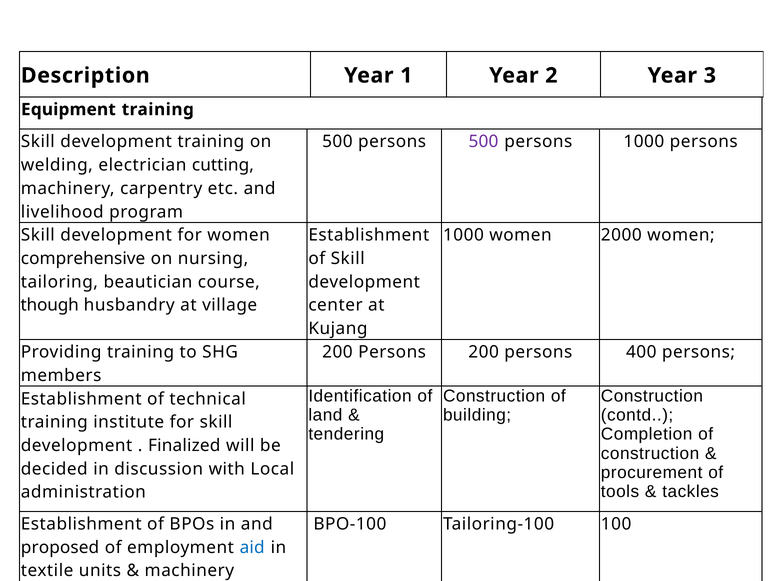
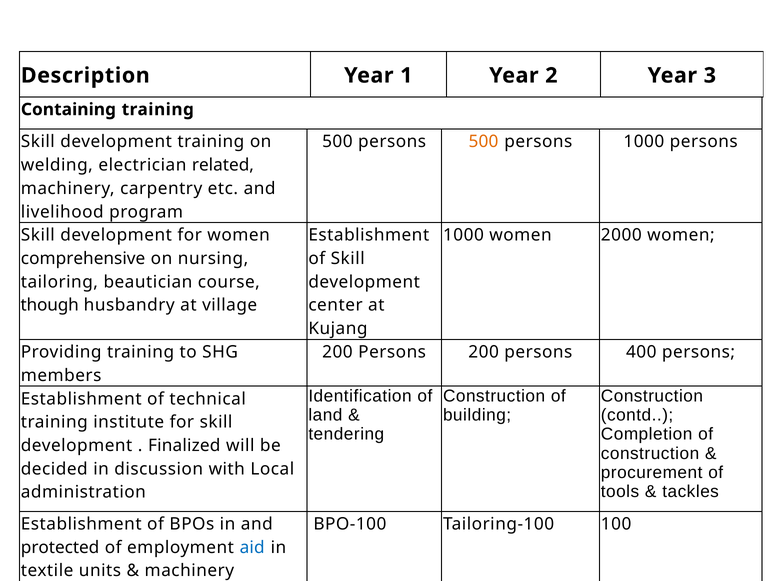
Equipment: Equipment -> Containing (68, 110)
500 colour: purple -> orange (484, 142)
cutting: cutting -> related (223, 165)
proposed: proposed -> protected (60, 548)
